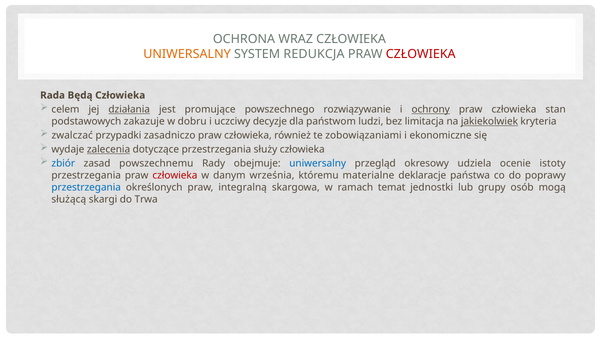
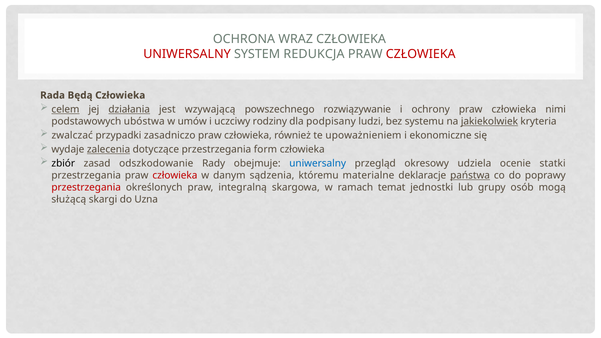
UNIWERSALNY colour: orange -> red (187, 54)
celem underline: none -> present (65, 109)
promujące: promujące -> wzywającą (210, 109)
ochrony underline: present -> none (431, 109)
stan: stan -> nimi (556, 109)
zakazuje: zakazuje -> ubóstwa (144, 121)
dobru: dobru -> umów (192, 121)
decyzje: decyzje -> rodziny (270, 121)
państwom: państwom -> podpisany (331, 121)
limitacja: limitacja -> systemu (424, 121)
zobowiązaniami: zobowiązaniami -> upoważnieniem (363, 135)
służy: służy -> form (265, 149)
zbiór colour: blue -> black (63, 163)
powszechnemu: powszechnemu -> odszkodowanie (156, 163)
istoty: istoty -> statki (553, 163)
września: września -> sądzenia (272, 175)
państwa underline: none -> present (470, 175)
przestrzegania colour: blue -> red (86, 187)
Trwa: Trwa -> Uzna (146, 199)
